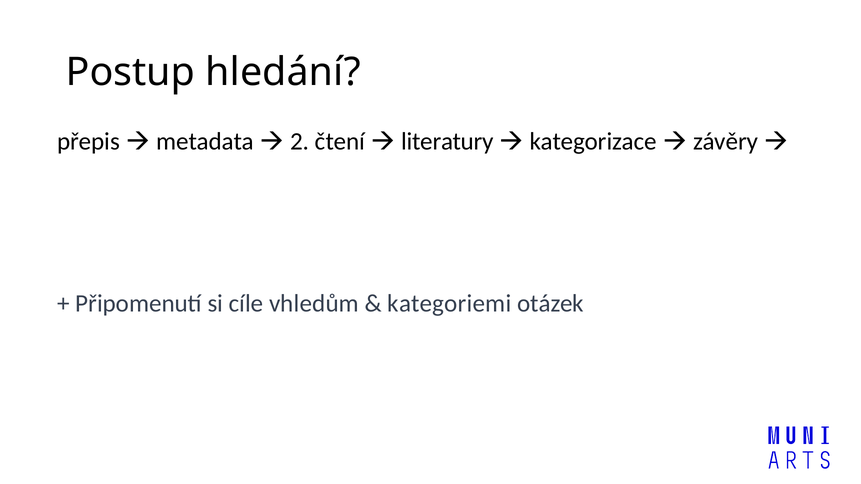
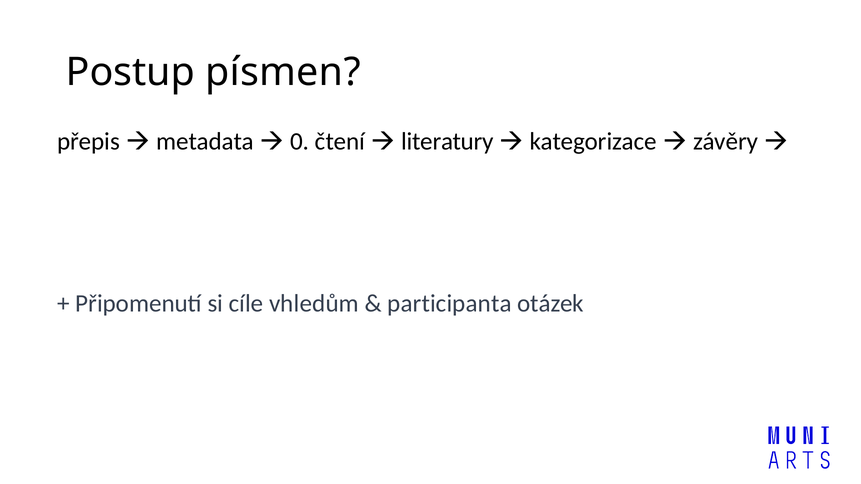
hledání: hledání -> písmen (283, 72)
2: 2 -> 0 (300, 142)
kategoriemi: kategoriemi -> participanta (449, 304)
